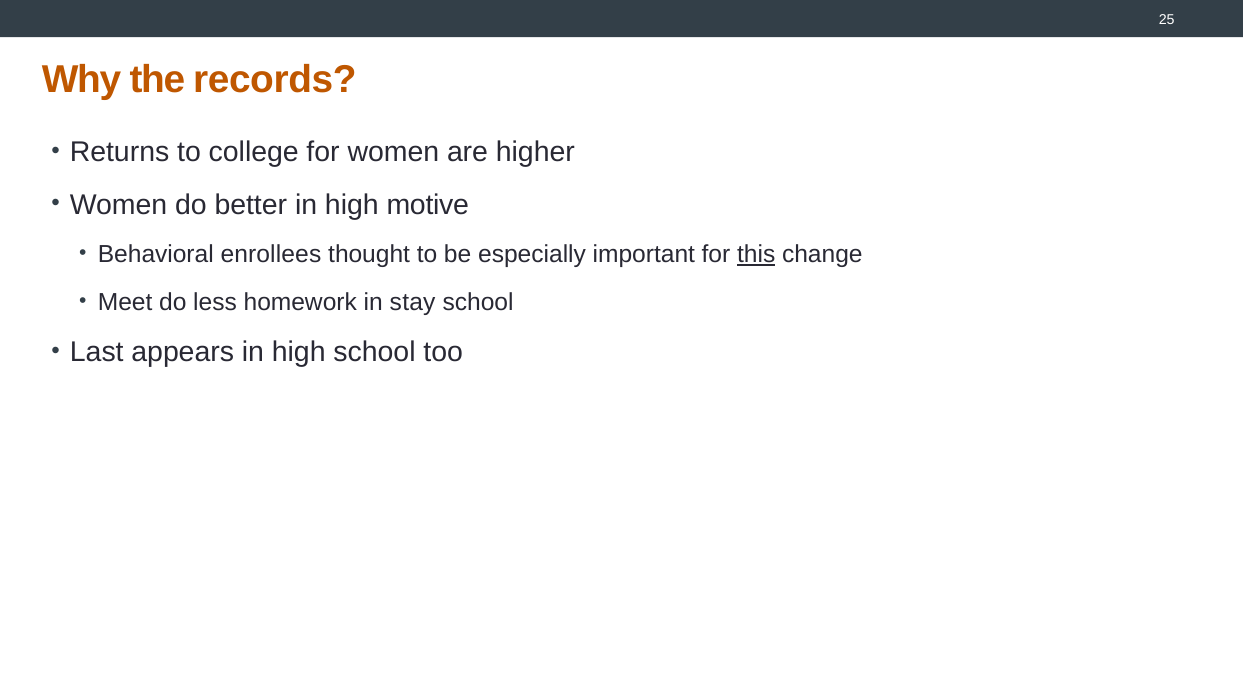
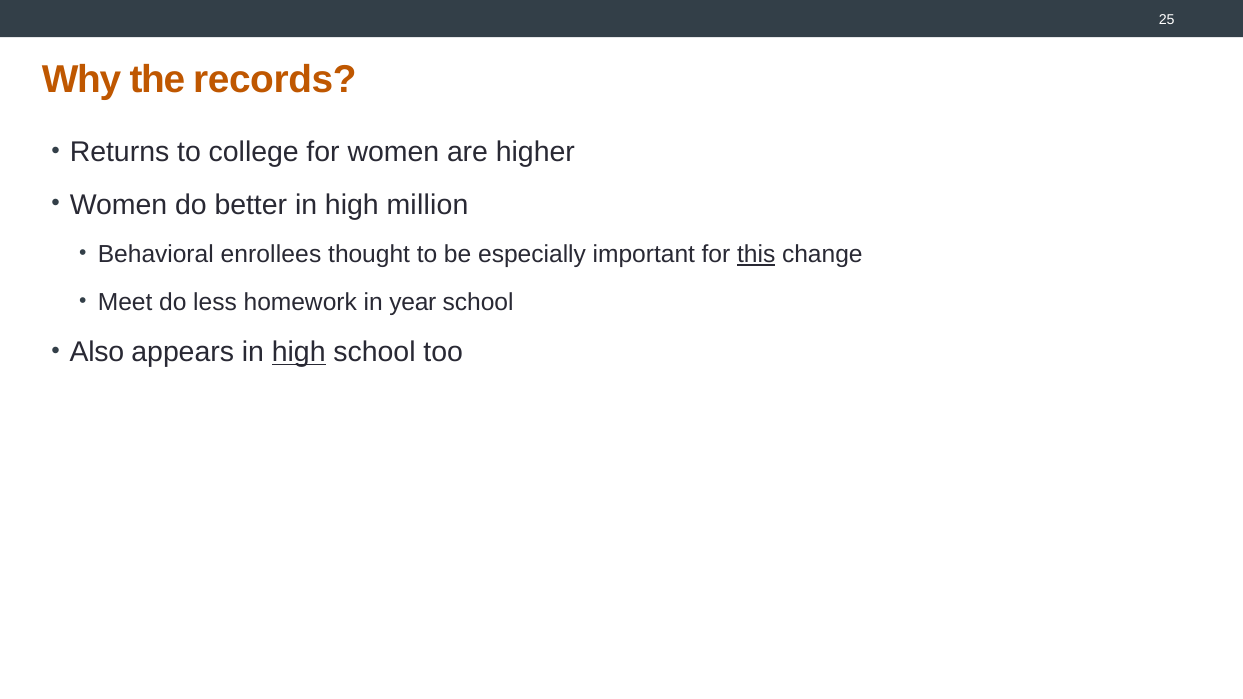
motive: motive -> million (428, 205)
stay: stay -> year (413, 302)
Last: Last -> Also (97, 352)
high underline: none -> present (299, 352)
